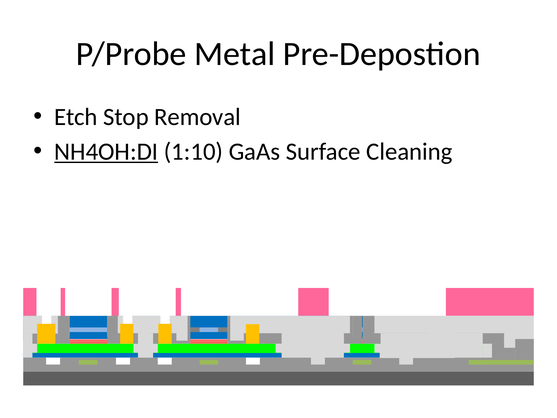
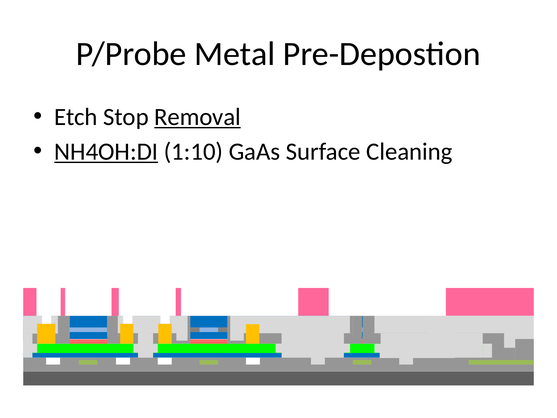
Removal underline: none -> present (198, 117)
